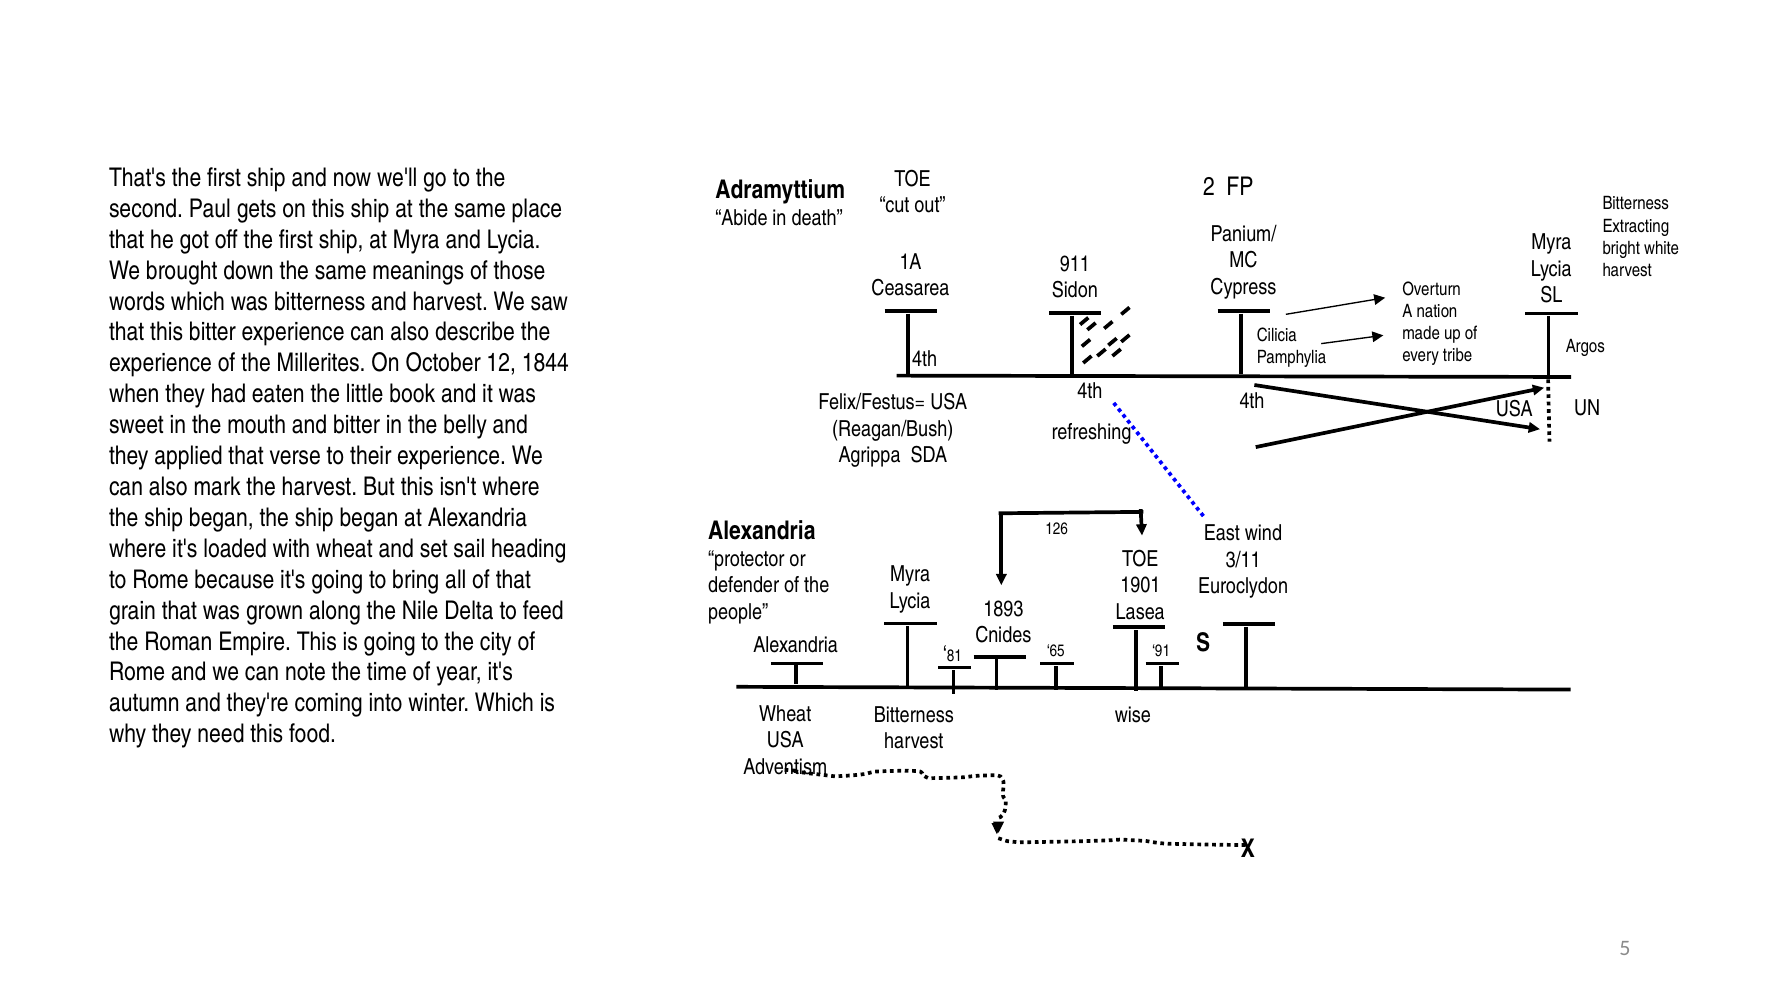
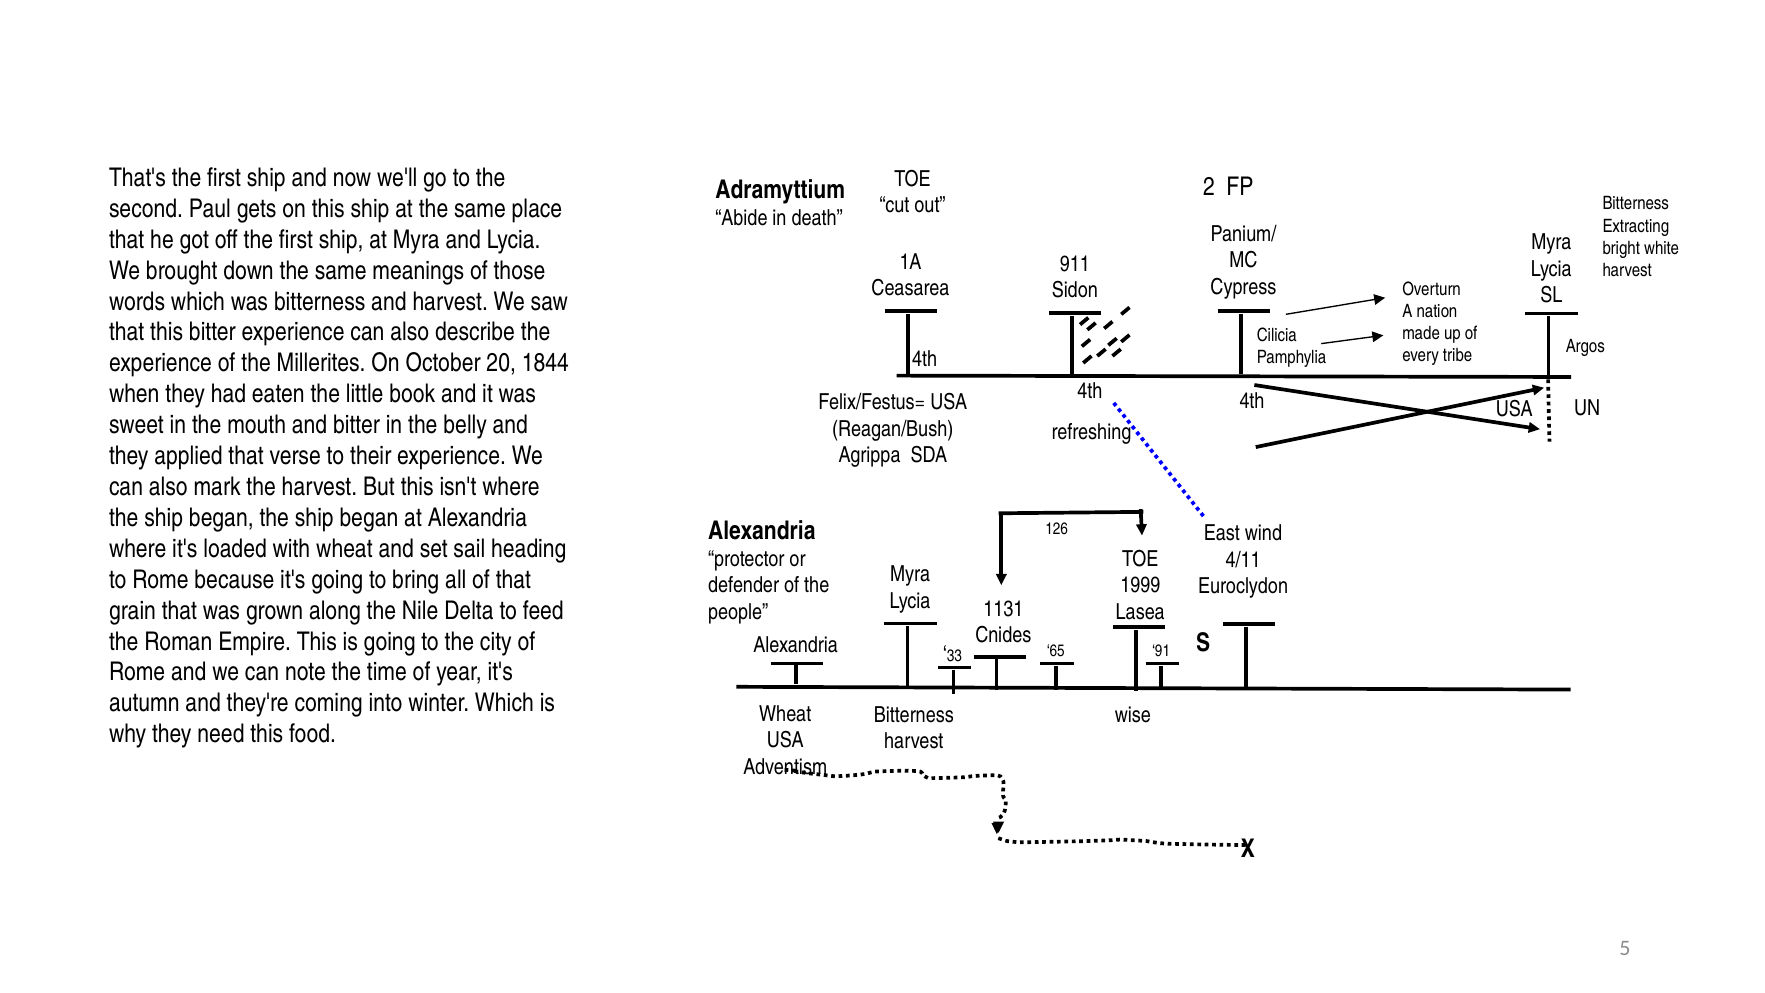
12: 12 -> 20 (501, 363)
3/11: 3/11 -> 4/11 (1243, 560)
1901: 1901 -> 1999 (1140, 585)
1893: 1893 -> 1131 (1003, 609)
81: 81 -> 33 (954, 656)
